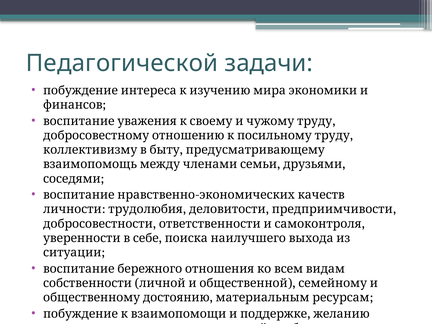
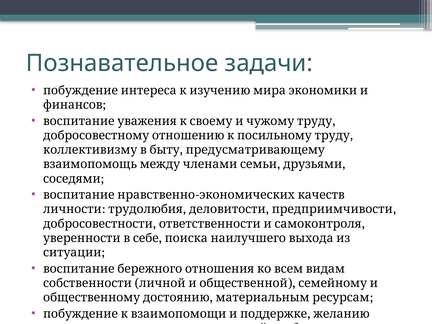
Педагогической: Педагогической -> Познавательное (122, 63)
